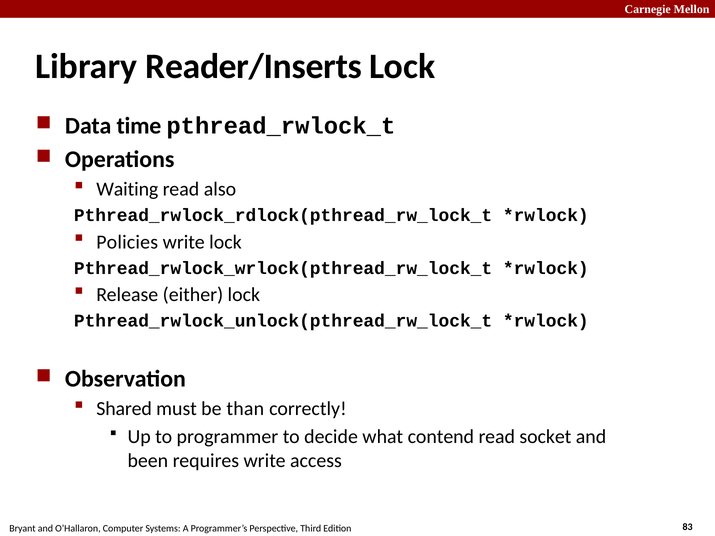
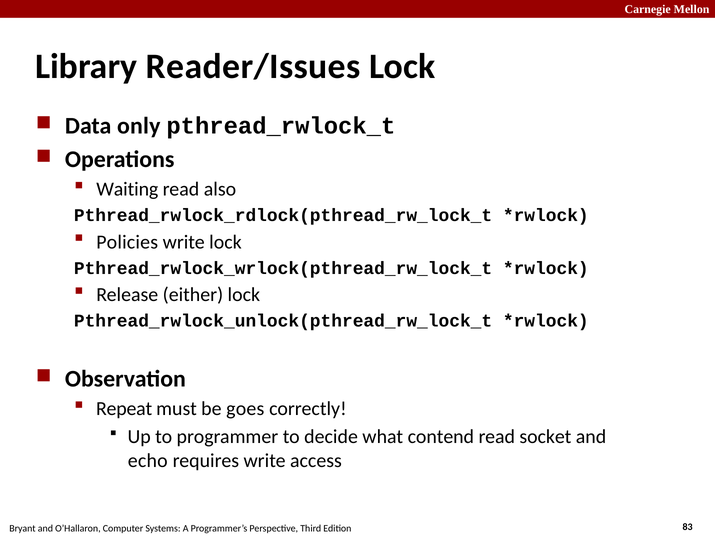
Reader/Inserts: Reader/Inserts -> Reader/Issues (253, 66)
time: time -> only (139, 126)
Shared: Shared -> Repeat (124, 409)
than: than -> goes (245, 409)
been: been -> echo (148, 461)
